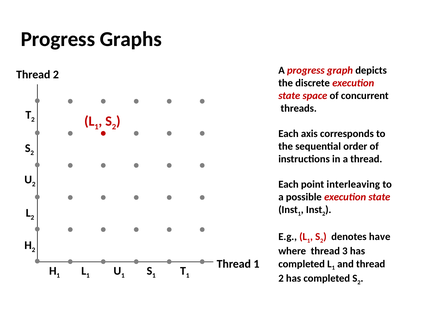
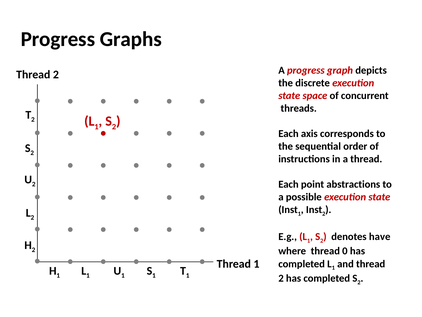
interleaving: interleaving -> abstractions (353, 184)
3: 3 -> 0 (345, 251)
